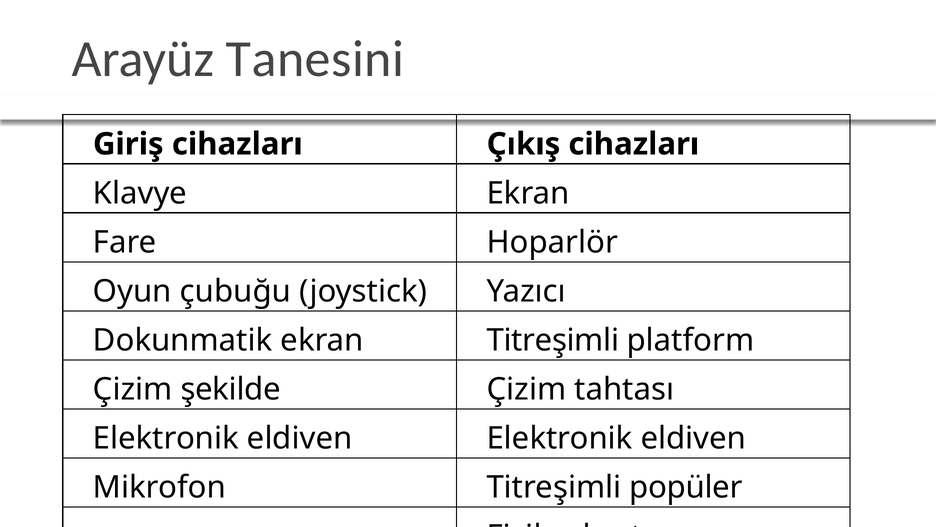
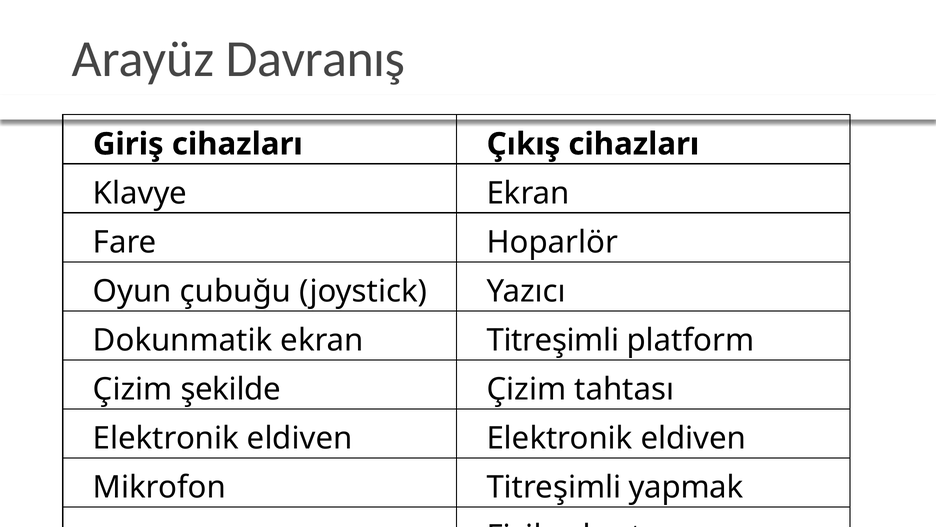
Tanesini: Tanesini -> Davranış (315, 59)
popüler: popüler -> yapmak (686, 487)
